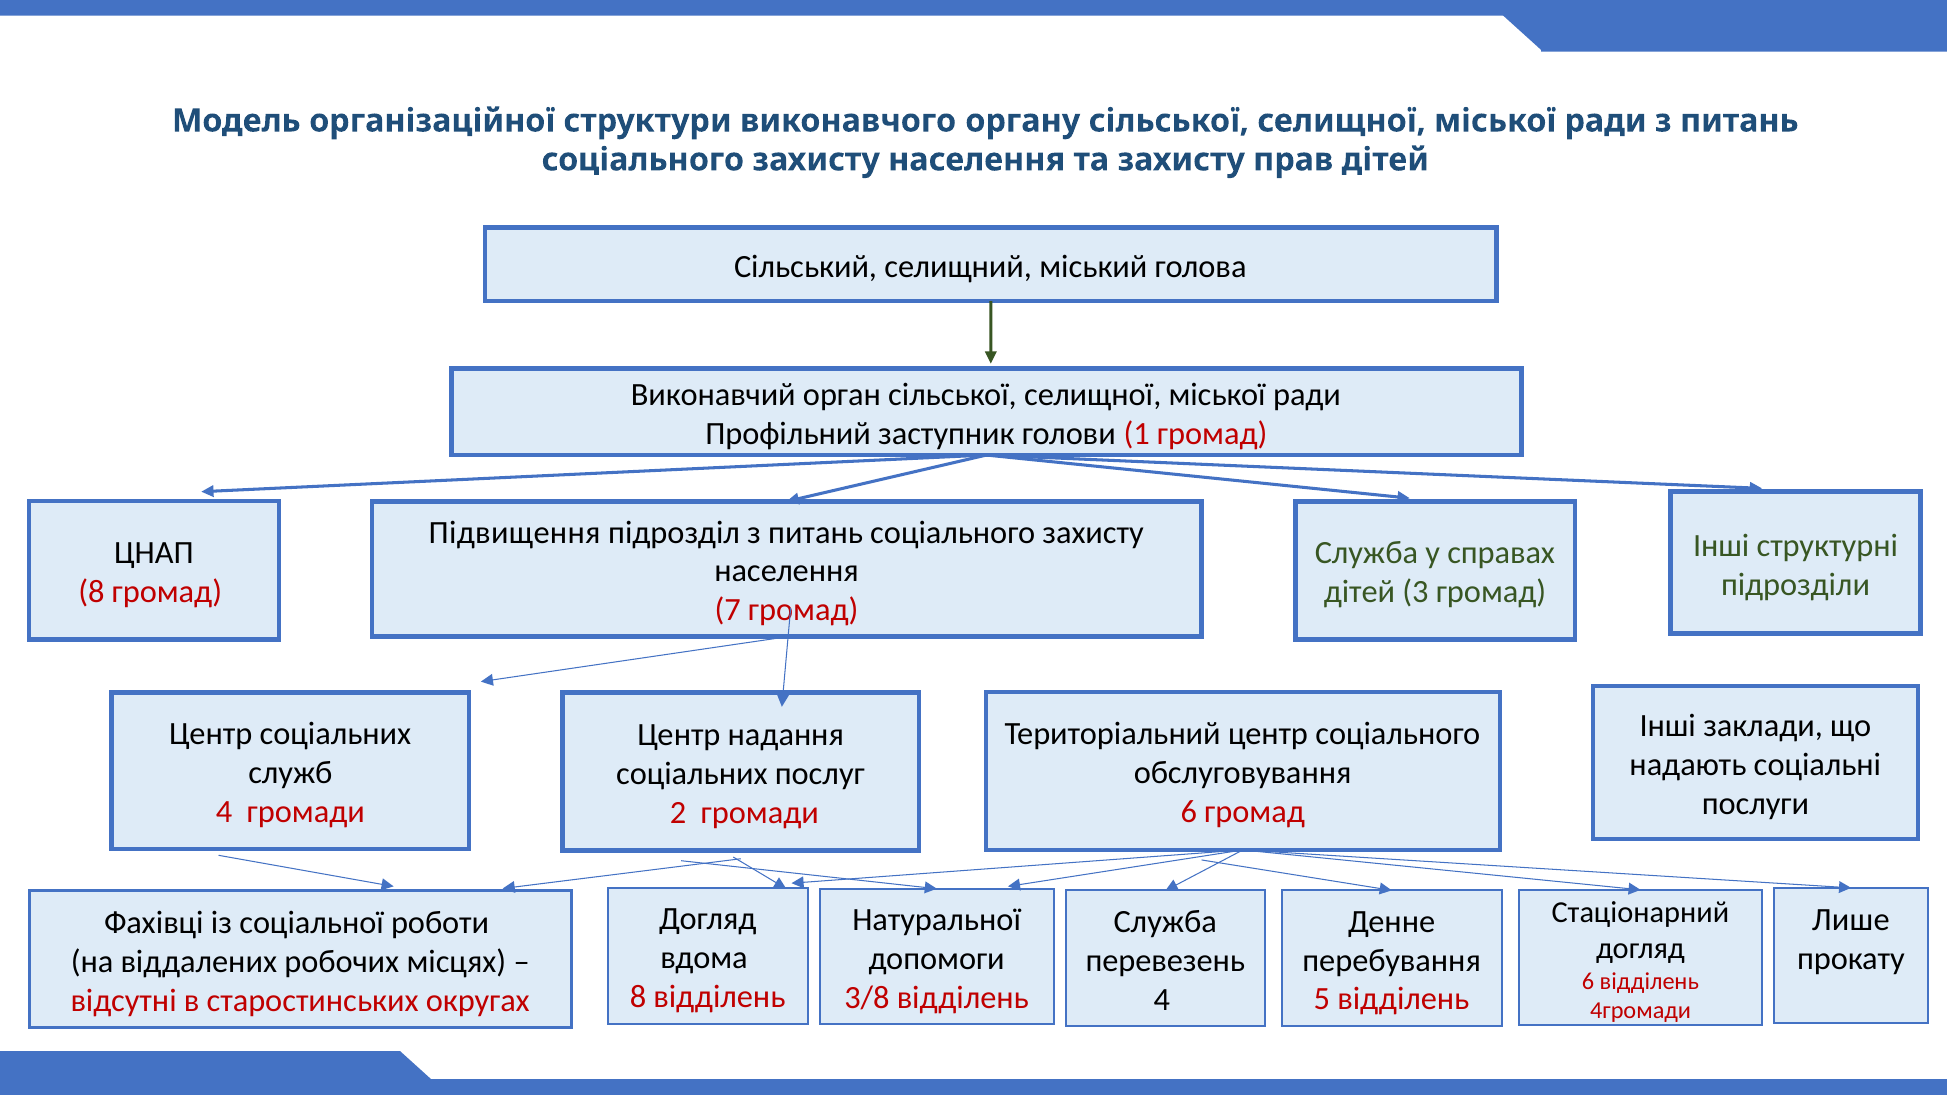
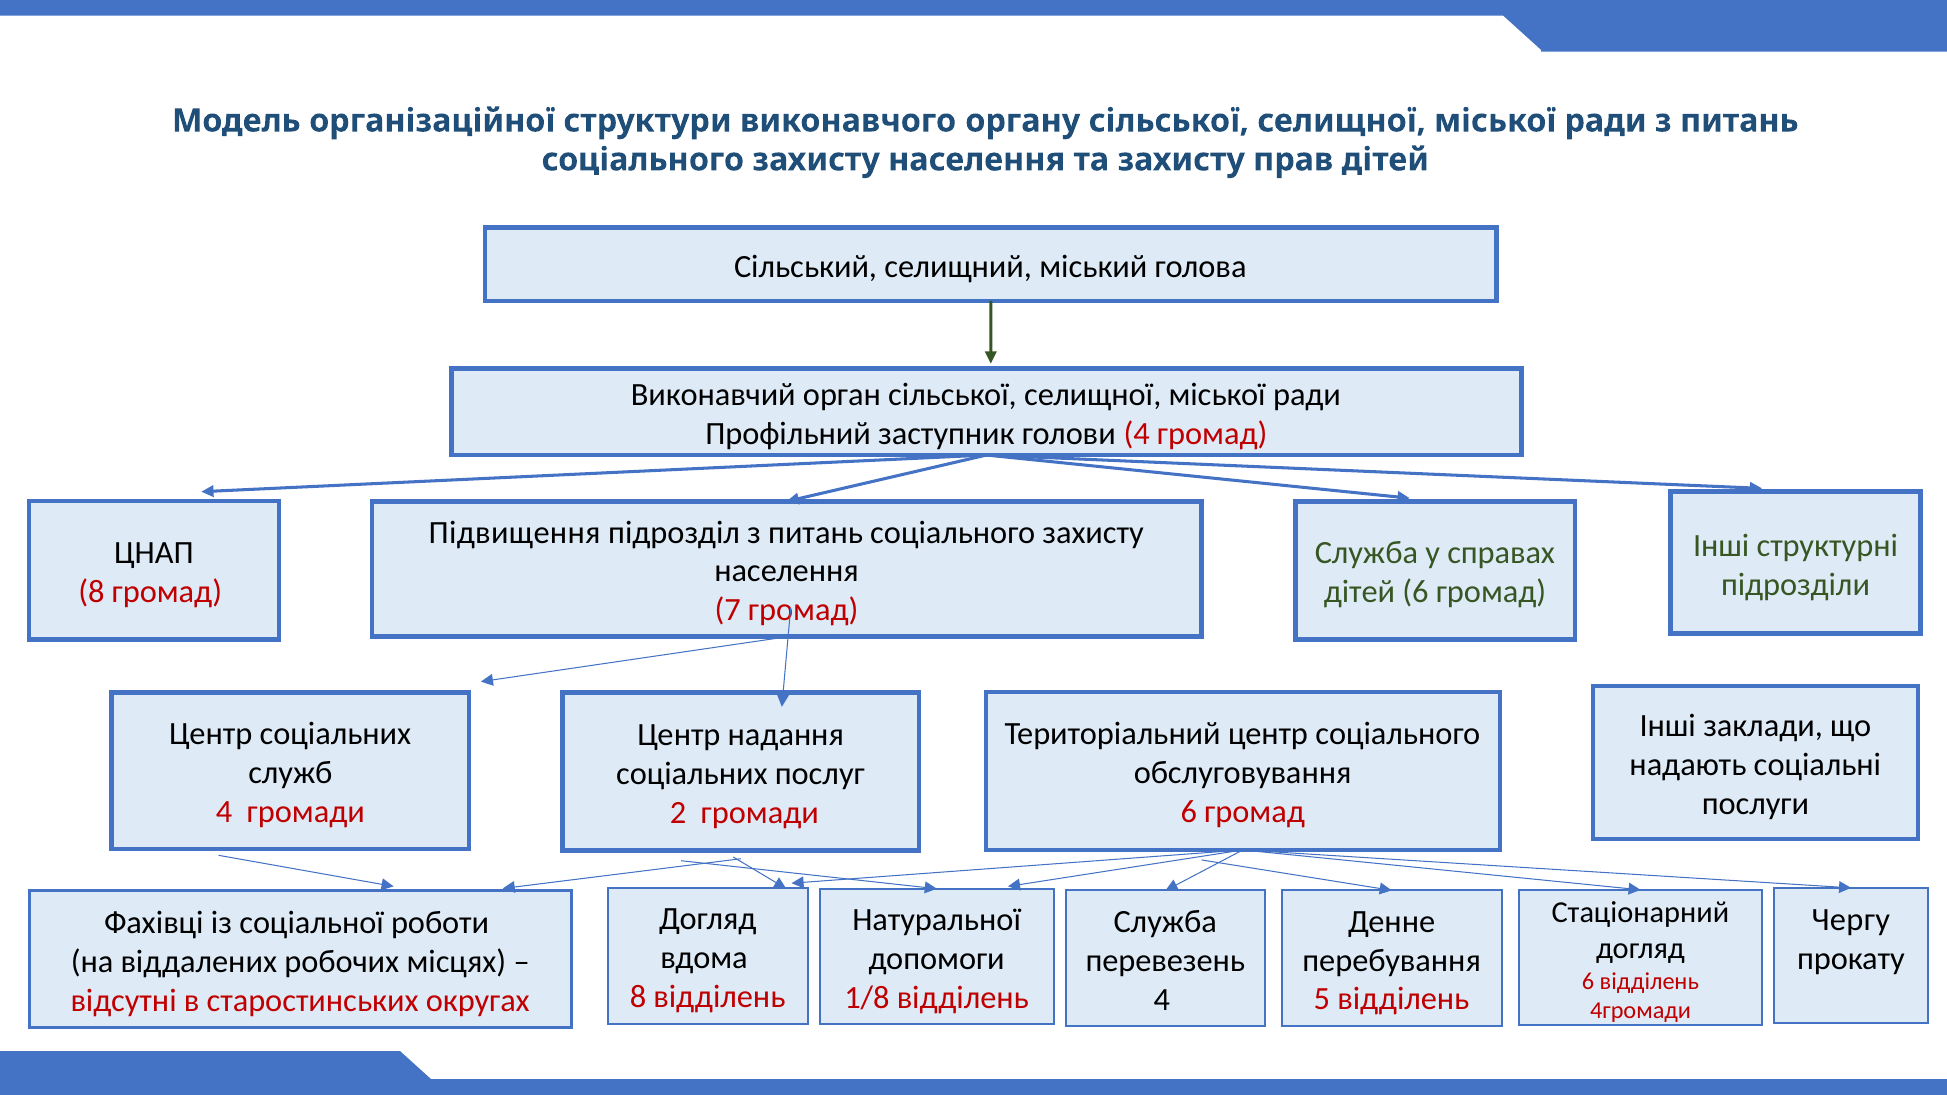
голови 1: 1 -> 4 (1137, 434)
дітей 3: 3 -> 6 (1415, 592)
Лише: Лише -> Чергу (1851, 920)
3/8: 3/8 -> 1/8 (867, 998)
